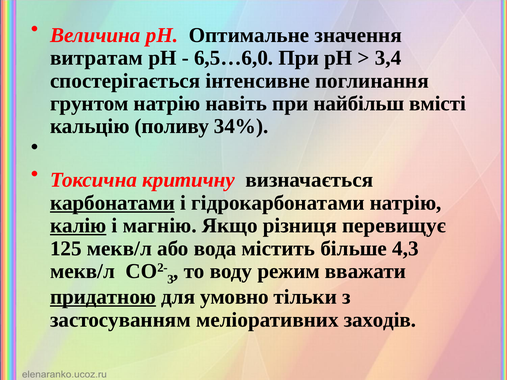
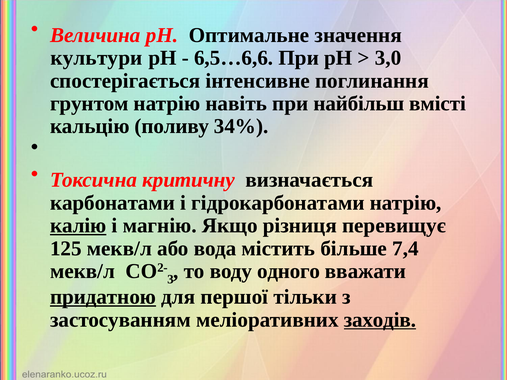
витратам: витратам -> культури (96, 58)
6,5…6,0: 6,5…6,0 -> 6,5…6,6 (234, 58)
3,4: 3,4 -> 3,0 (388, 58)
карбонатами underline: present -> none (112, 203)
4,3: 4,3 -> 7,4 (405, 249)
режим: режим -> одного (289, 271)
умовно: умовно -> першої (234, 297)
заходів underline: none -> present (380, 320)
